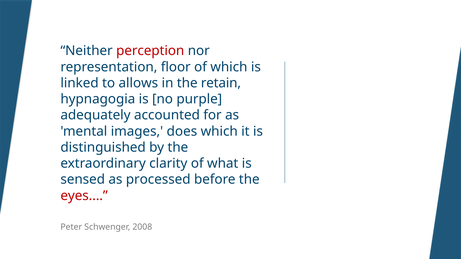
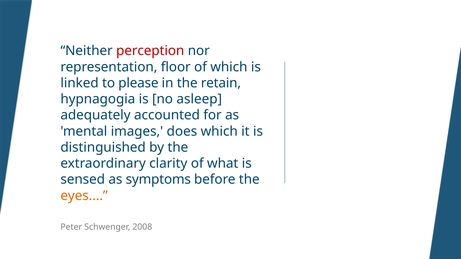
allows: allows -> please (138, 83)
purple: purple -> asleep (199, 99)
processed: processed -> symptoms (158, 180)
eyes colour: red -> orange (84, 196)
